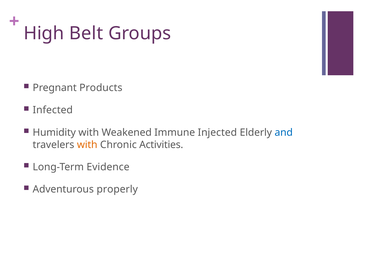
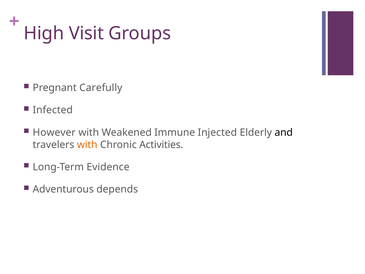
Belt: Belt -> Visit (86, 33)
Products: Products -> Carefully (101, 88)
Humidity: Humidity -> However (54, 132)
and colour: blue -> black (284, 132)
properly: properly -> depends (117, 189)
